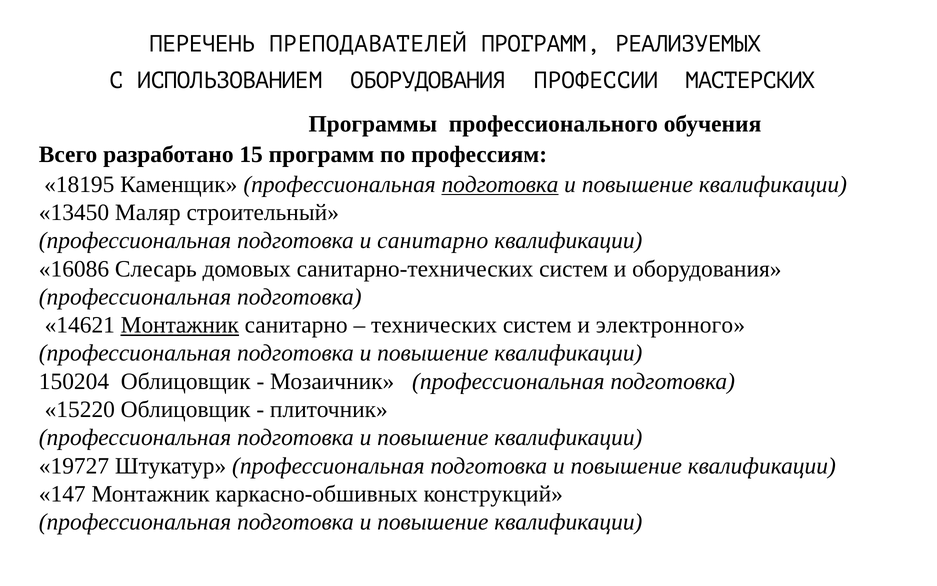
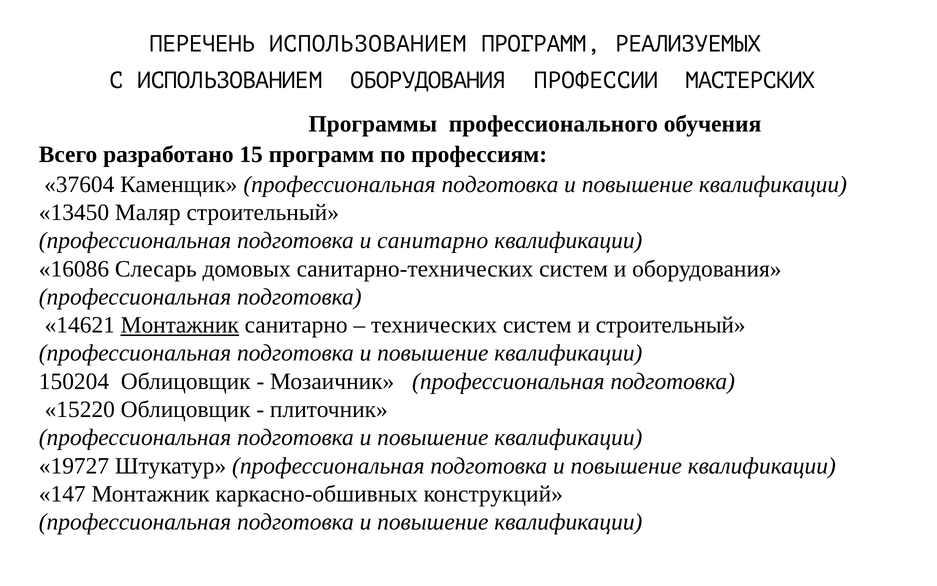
ПЕРЕЧЕНЬ ПРЕПОДАВАТЕЛЕЙ: ПРЕПОДАВАТЕЛЕЙ -> ИСПОЛЬЗОВАНИЕМ (368, 44)
18195: 18195 -> 37604 (79, 184)
подготовка underline: present -> none (500, 184)
и электронного: электронного -> строительный (671, 325)
